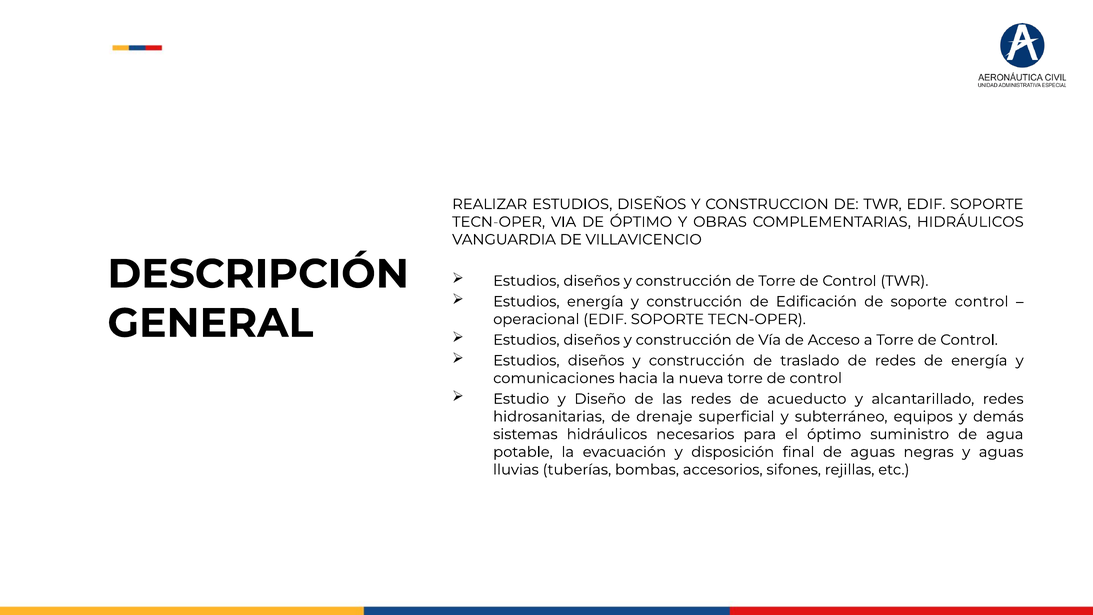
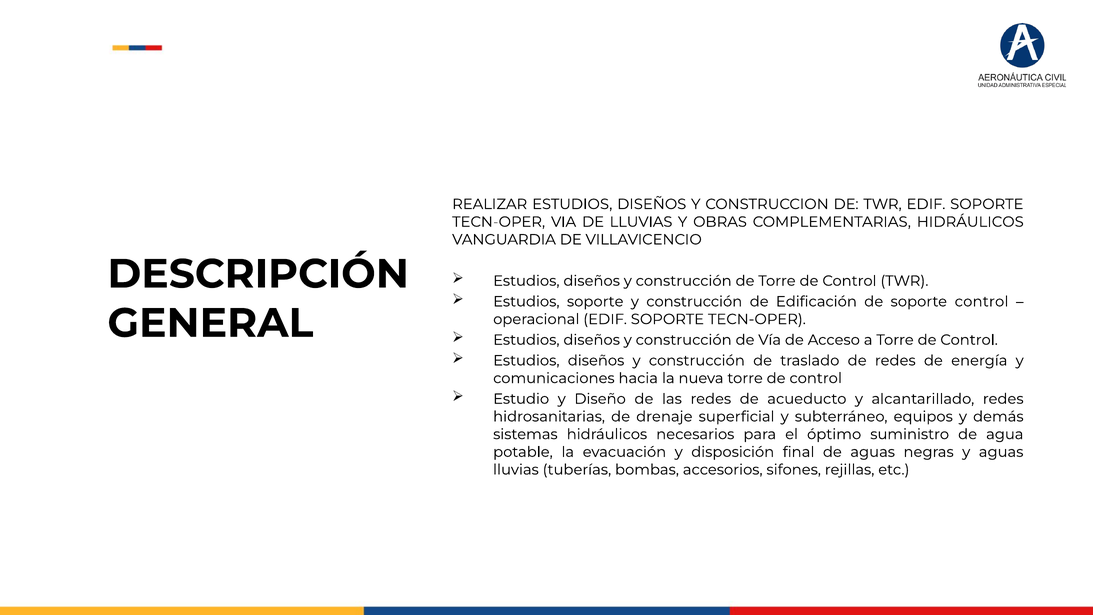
DE ÓPTIMO: ÓPTIMO -> LLUVIAS (641, 222)
Estudios energía: energía -> soporte (595, 301)
